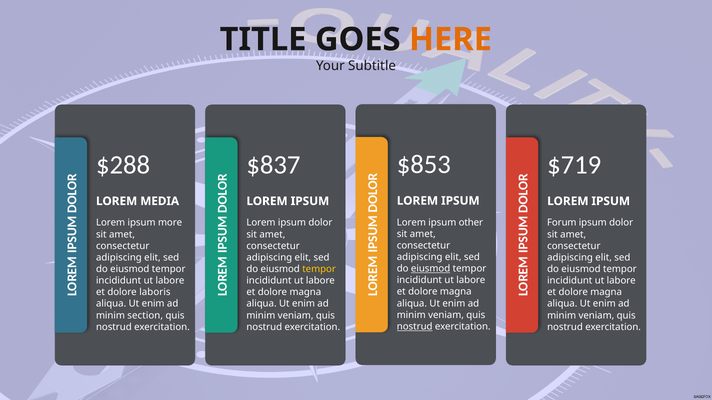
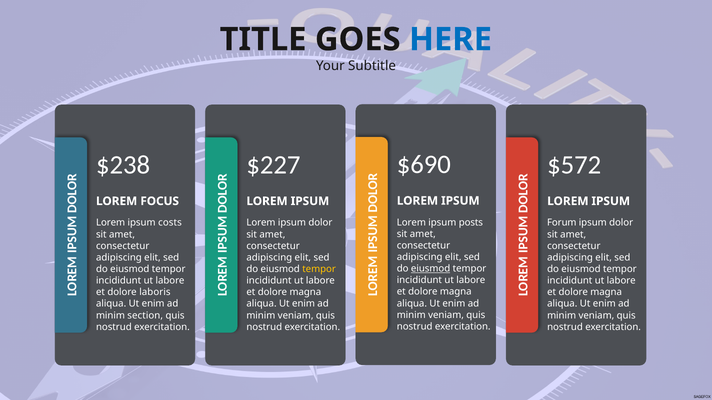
HERE colour: orange -> blue (451, 40)
$853: $853 -> $690 (424, 165)
$288: $288 -> $238 (123, 165)
$837: $837 -> $227 (273, 165)
$719: $719 -> $572 (574, 165)
MEDIA: MEDIA -> FOCUS (160, 201)
other: other -> posts (471, 223)
more: more -> costs (170, 223)
nostrud underline: present -> none (415, 327)
